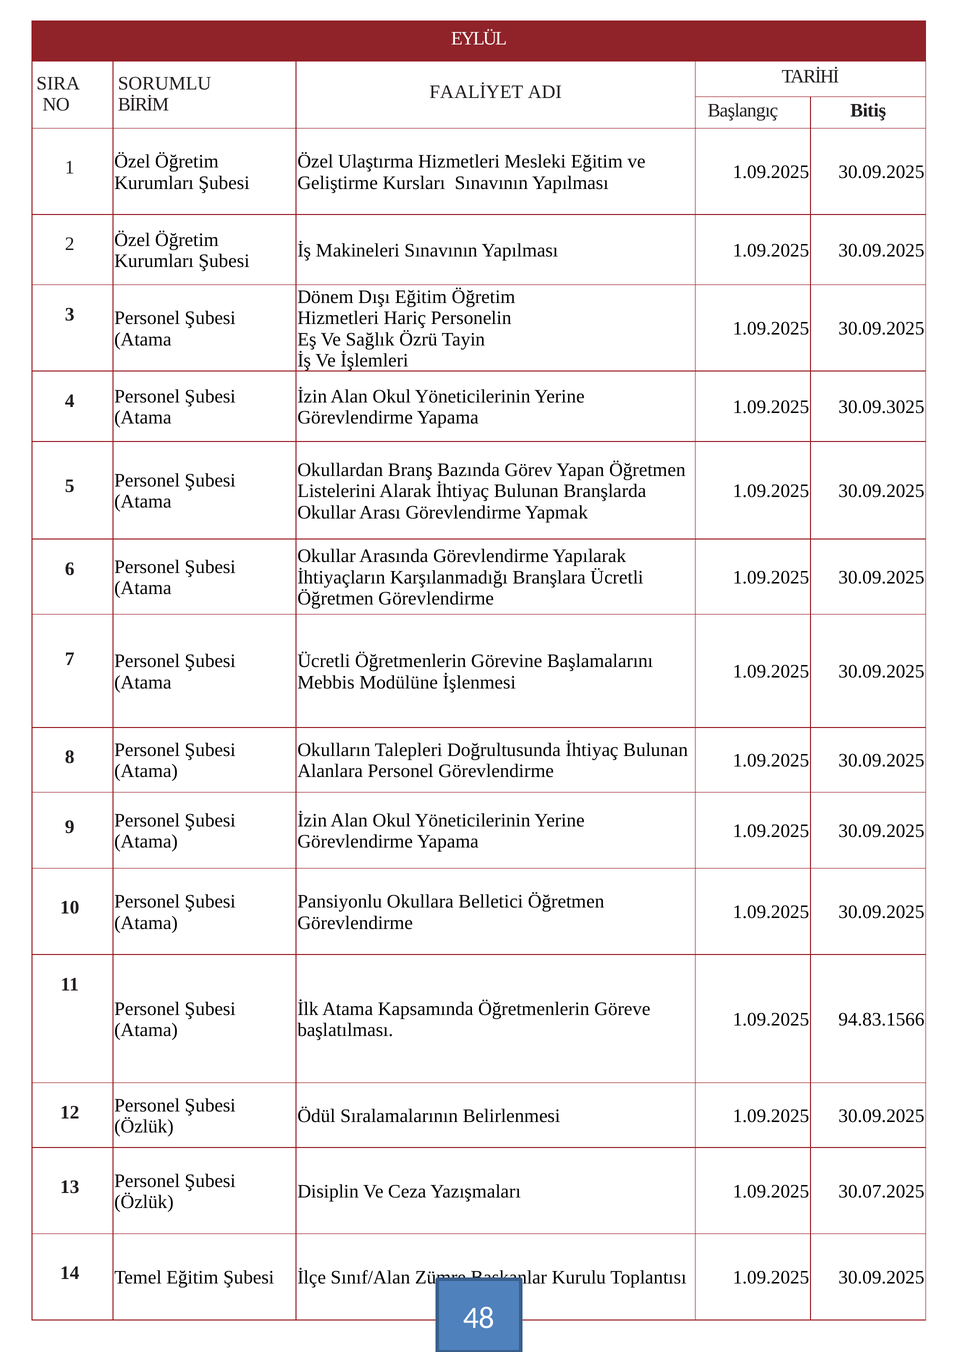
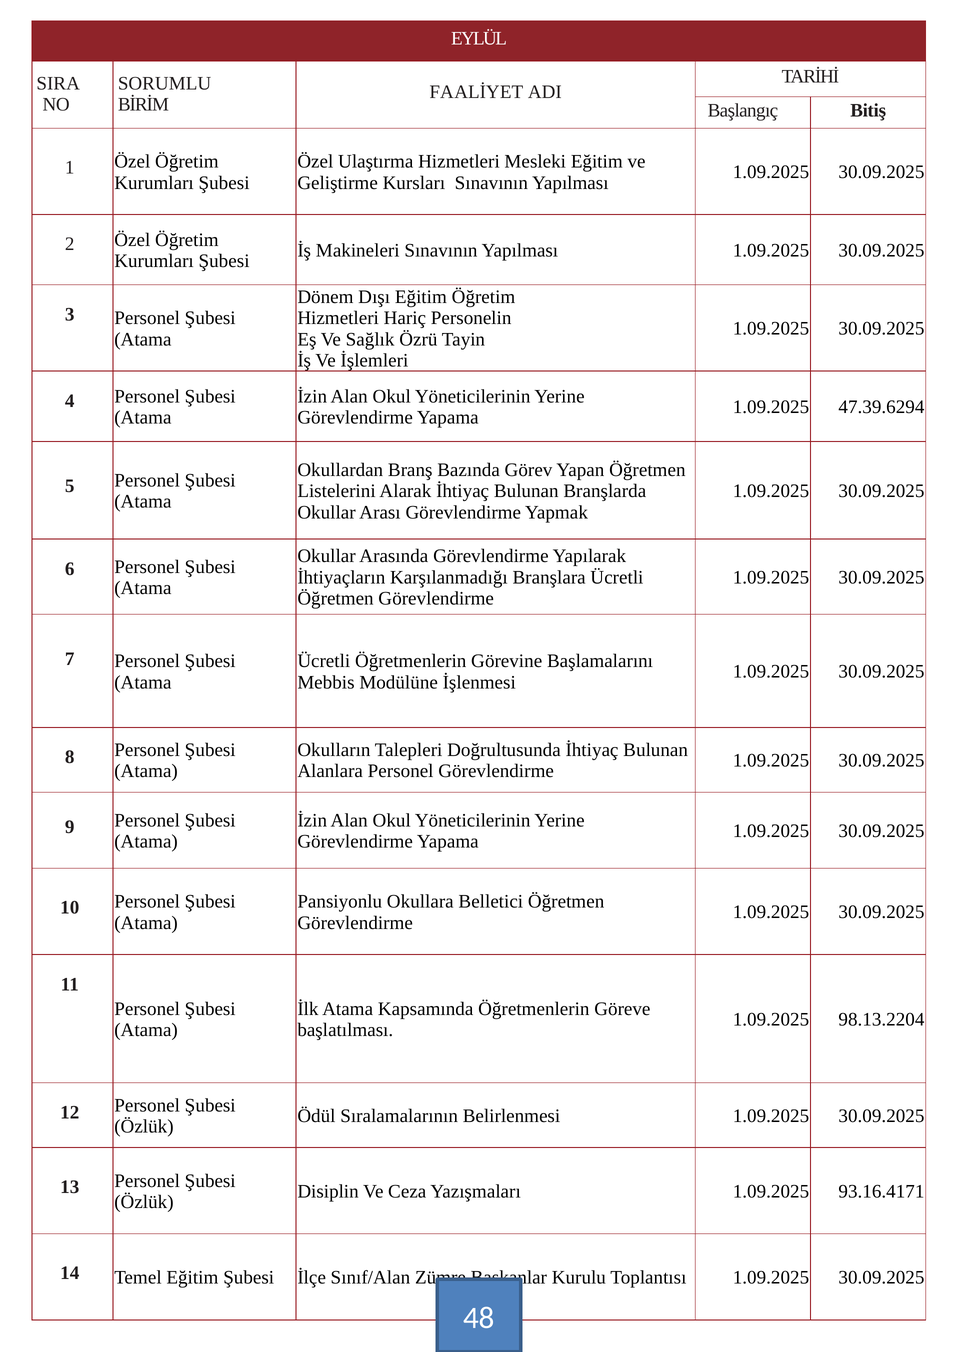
30.09.3025: 30.09.3025 -> 47.39.6294 (881, 407)
94.83.1566: 94.83.1566 -> 98.13.2204 (881, 1019)
30.07.2025: 30.07.2025 -> 93.16.4171 (881, 1191)
